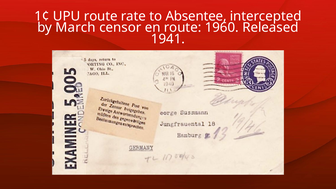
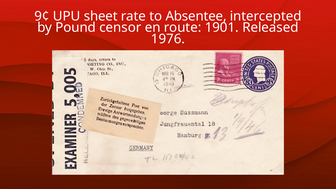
1¢: 1¢ -> 9¢ (42, 16)
UPU route: route -> sheet (101, 16)
March: March -> Pound (76, 28)
1960: 1960 -> 1901 (222, 28)
1941: 1941 -> 1976 (168, 39)
